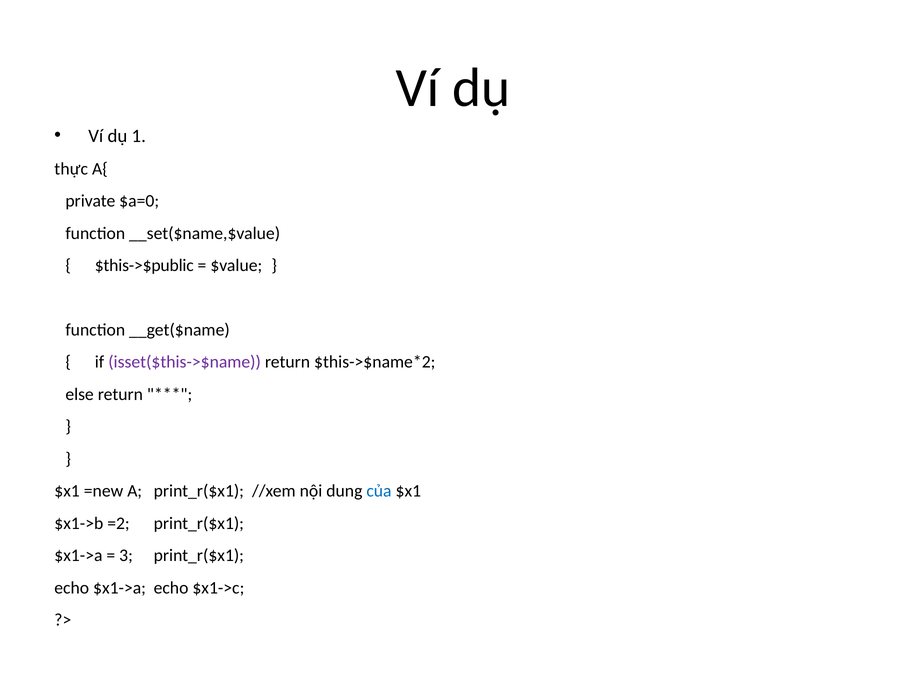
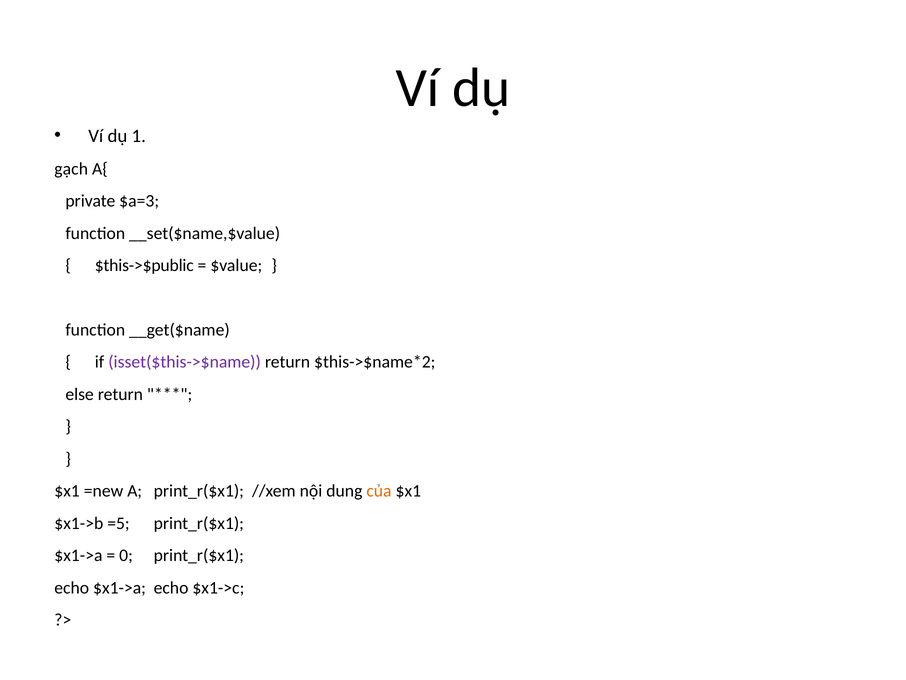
thực: thực -> gạch (71, 169)
$a=0: $a=0 -> $a=3 (139, 201)
của colour: blue -> orange (379, 491)
=2: =2 -> =5 (118, 523)
3: 3 -> 0 (126, 555)
